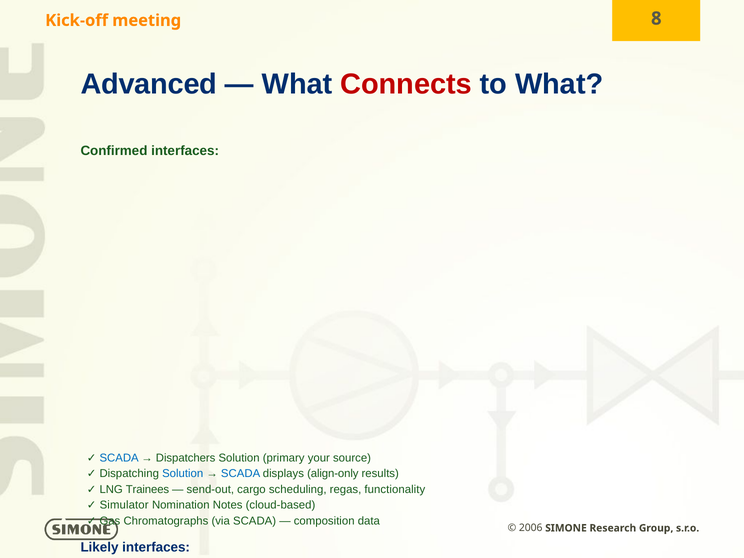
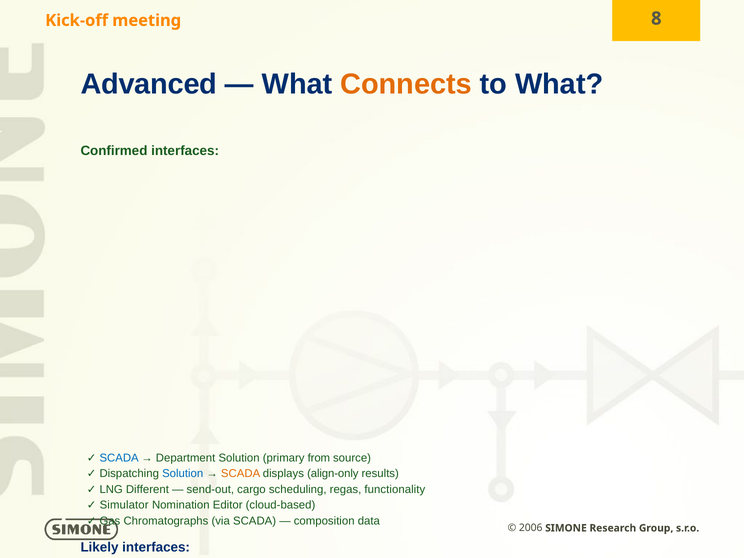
Connects colour: red -> orange (406, 84)
Dispatchers: Dispatchers -> Department (186, 458)
your: your -> from (319, 458)
SCADA colour: blue -> orange (241, 474)
Trainees: Trainees -> Different (147, 489)
Notes: Notes -> Editor (228, 505)
